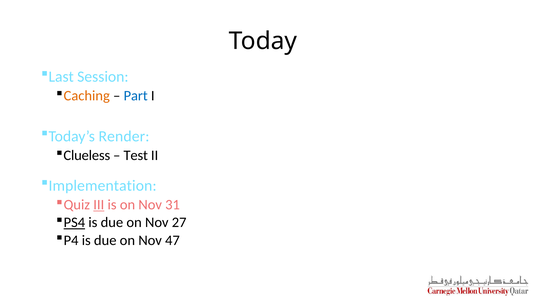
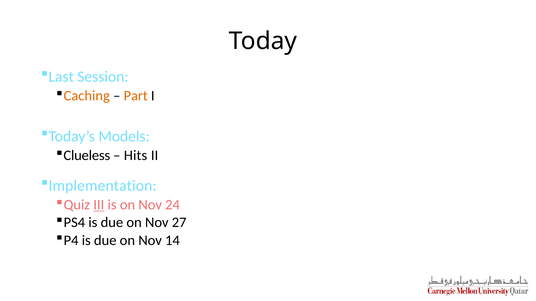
Part colour: blue -> orange (136, 96)
Render: Render -> Models (124, 137)
Test: Test -> Hits (136, 156)
31: 31 -> 24 (173, 205)
PS4 underline: present -> none (74, 223)
47: 47 -> 14 (172, 241)
